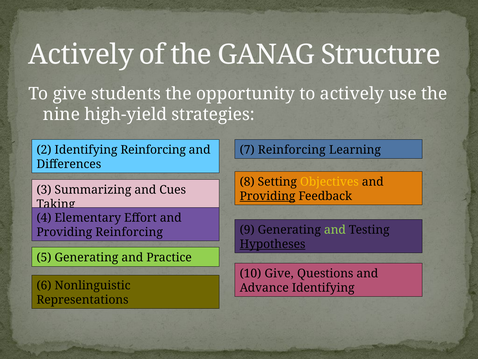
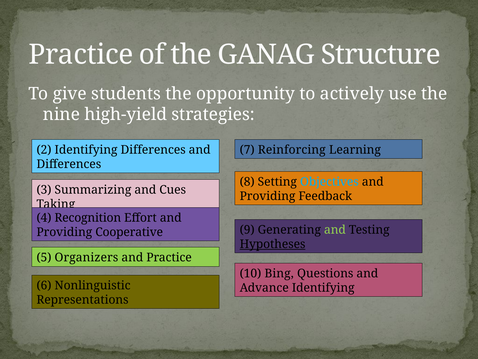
Actively: Actively -> Practice (81, 55)
Identifying Reinforcing: Reinforcing -> Differences (153, 150)
Objectives colour: yellow -> light blue (329, 182)
Providing underline: present -> none (268, 196)
Elementary: Elementary -> Recognition (88, 217)
Providing Reinforcing: Reinforcing -> Cooperative (129, 232)
5 Generating: Generating -> Organizers (86, 257)
10 Give: Give -> Bing (279, 273)
